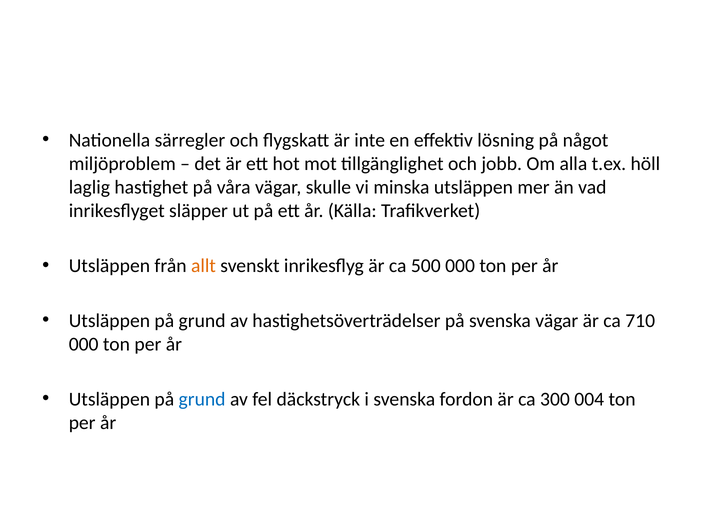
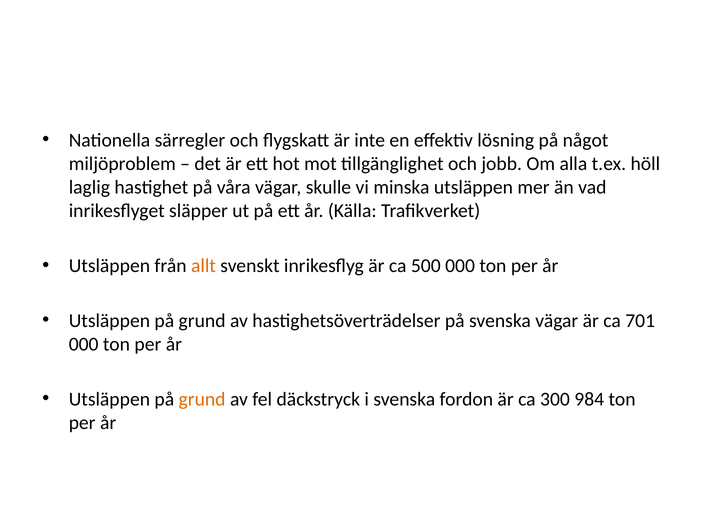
710: 710 -> 701 (640, 320)
grund colour: blue -> orange (202, 399)
004: 004 -> 984 (589, 399)
